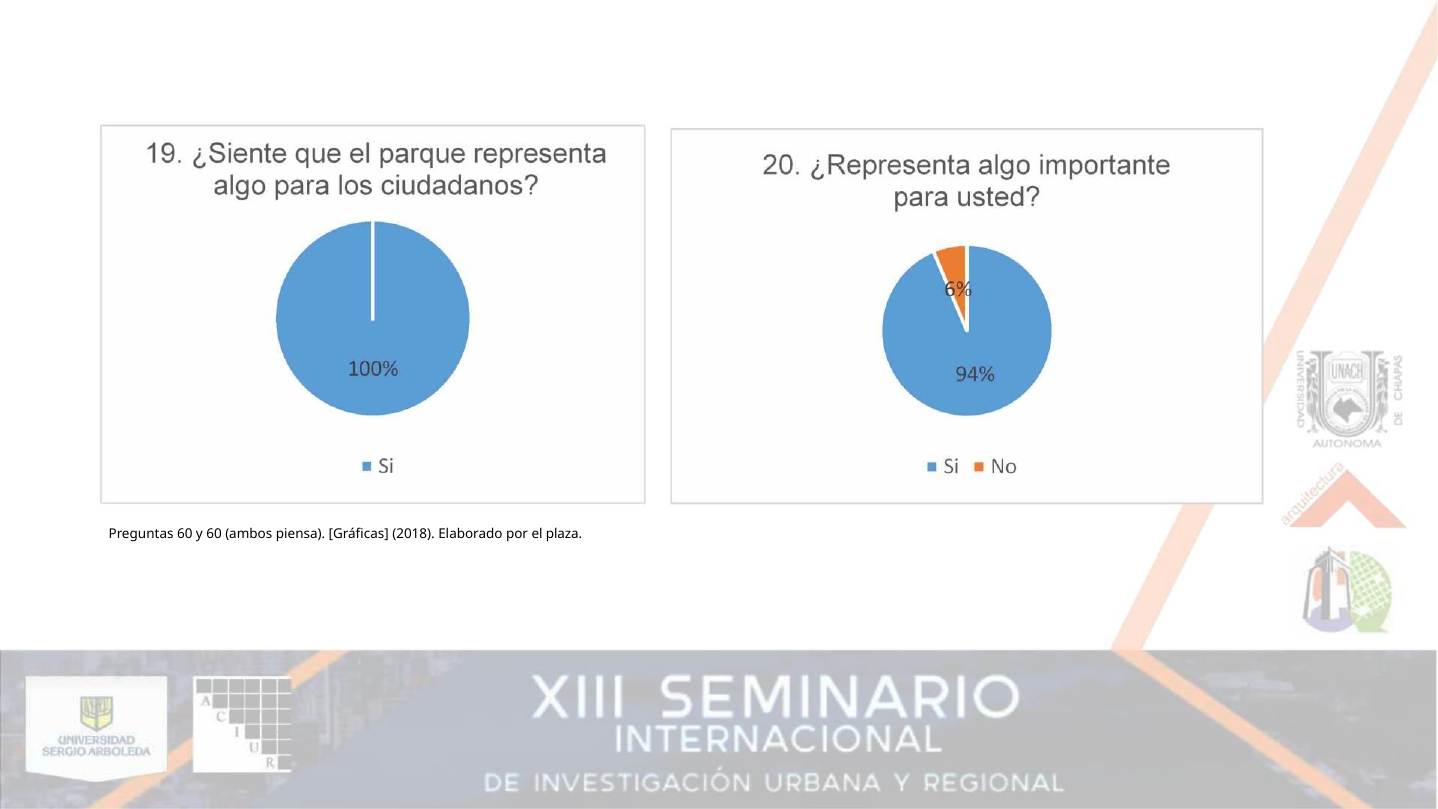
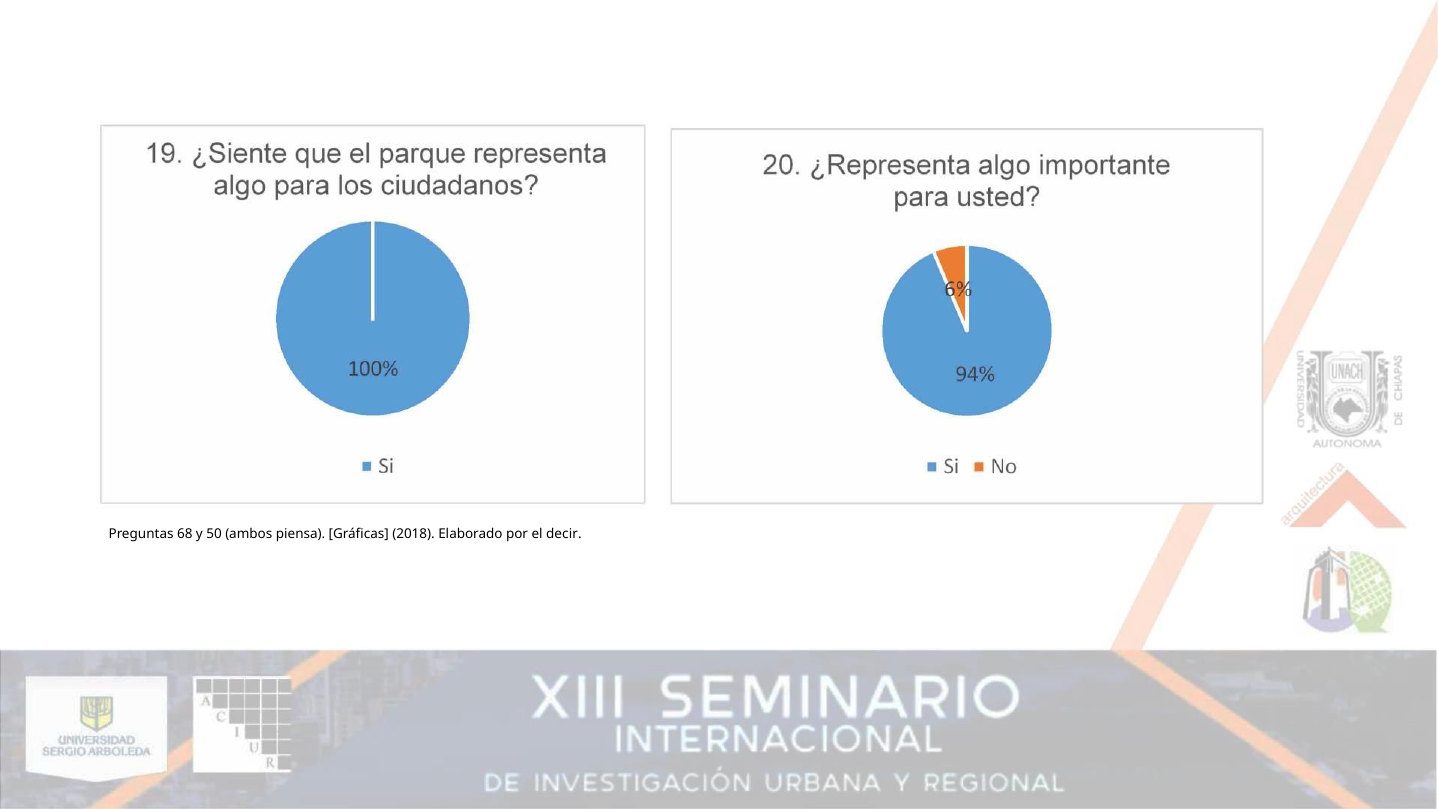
Preguntas 60: 60 -> 68 (185, 534)
y 60: 60 -> 50 (214, 534)
plaza: plaza -> decir (564, 534)
